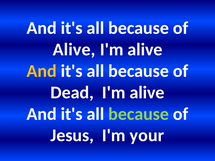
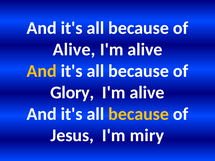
Dead: Dead -> Glory (72, 93)
because colour: light green -> yellow (139, 114)
your: your -> miry (147, 136)
